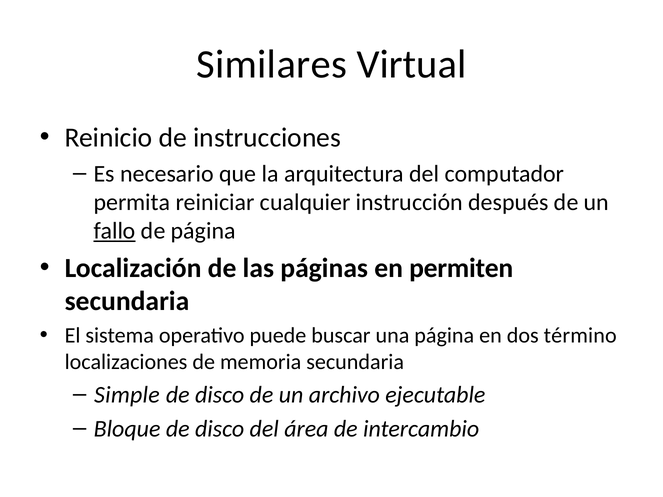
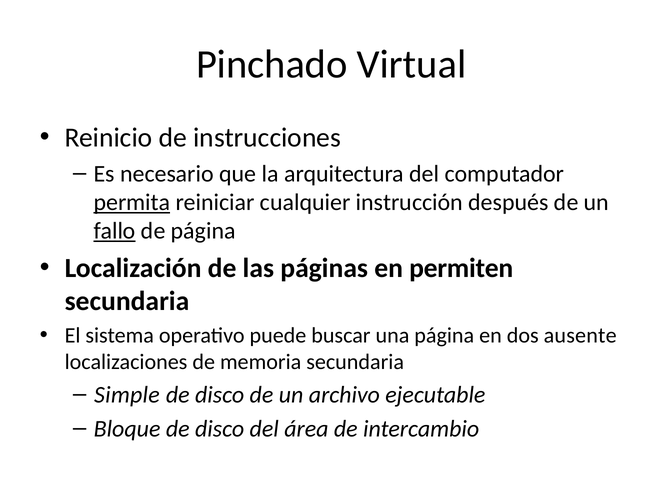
Similares: Similares -> Pinchado (272, 64)
permita underline: none -> present (132, 202)
término: término -> ausente (580, 336)
